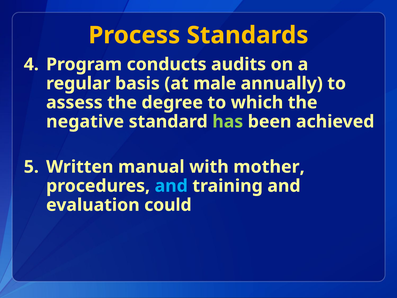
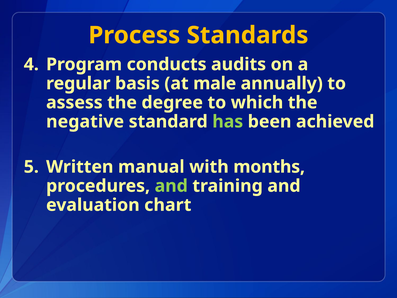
mother: mother -> months (269, 167)
and colour: light blue -> light green (171, 186)
could: could -> chart (168, 205)
